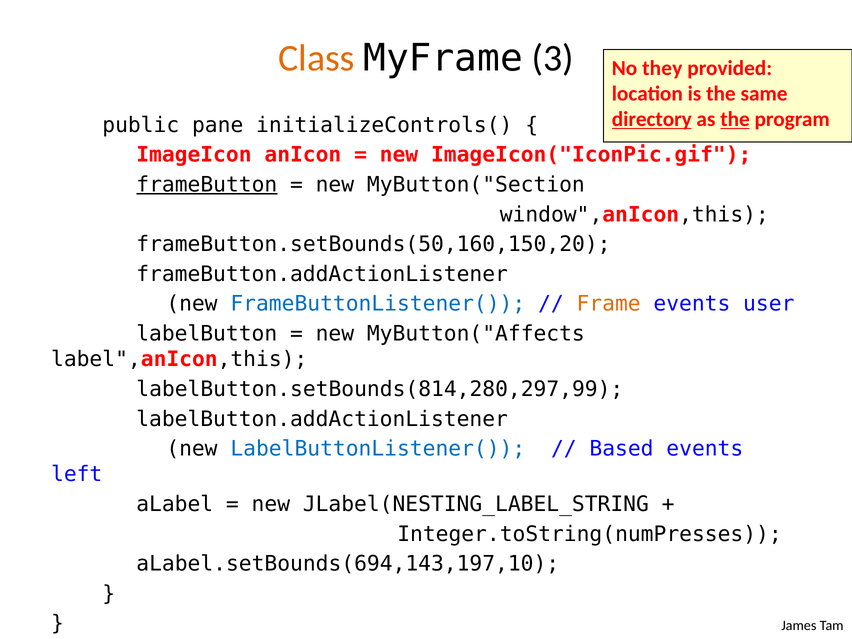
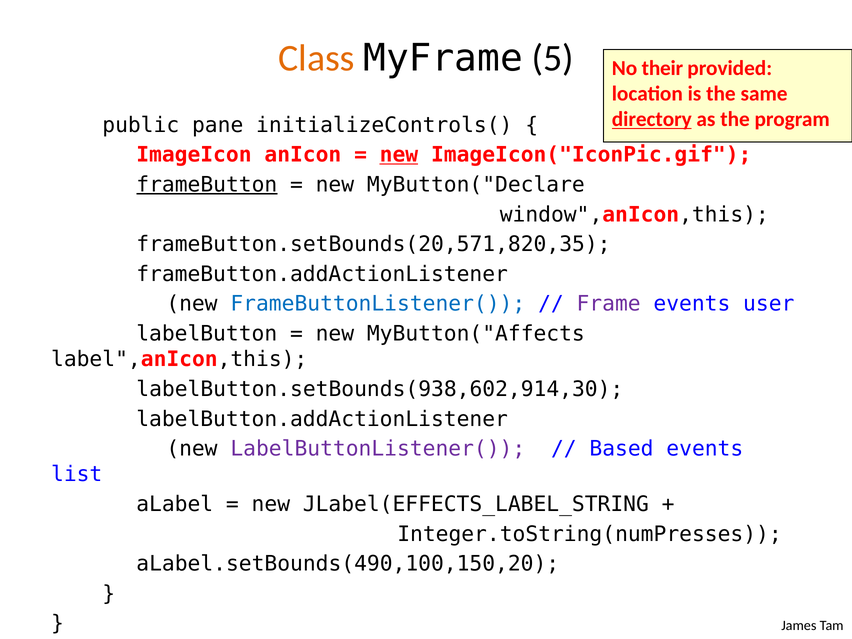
3: 3 -> 5 (553, 58)
they: they -> their (662, 68)
the underline: present -> none (735, 119)
new underline: none -> present (399, 155)
MyButton("Section: MyButton("Section -> MyButton("Declare (476, 185)
frameButton.setBounds(50,160,150,20: frameButton.setBounds(50,160,150,20 -> frameButton.setBounds(20,571,820,35 (373, 244)
Frame colour: orange -> purple (609, 304)
labelButton.setBounds(814,280,297,99: labelButton.setBounds(814,280,297,99 -> labelButton.setBounds(938,602,914,30 (380, 389)
LabelButtonListener( colour: blue -> purple (378, 449)
left: left -> list (77, 474)
JLabel(NESTING_LABEL_STRING: JLabel(NESTING_LABEL_STRING -> JLabel(EFFECTS_LABEL_STRING (476, 504)
aLabel.setBounds(694,143,197,10: aLabel.setBounds(694,143,197,10 -> aLabel.setBounds(490,100,150,20 (348, 564)
